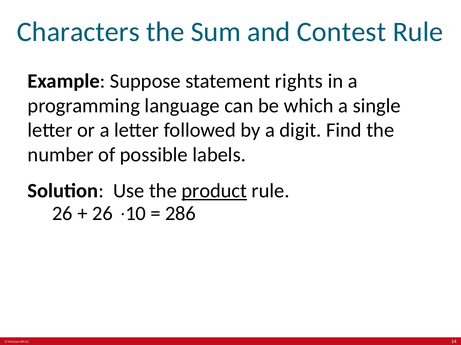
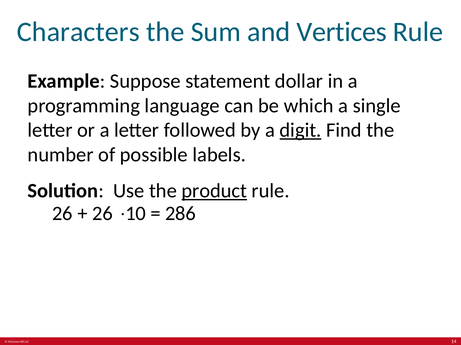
Contest: Contest -> Vertices (342, 32)
rights: rights -> dollar (299, 81)
digit underline: none -> present (300, 130)
